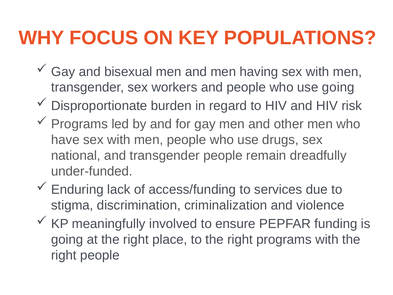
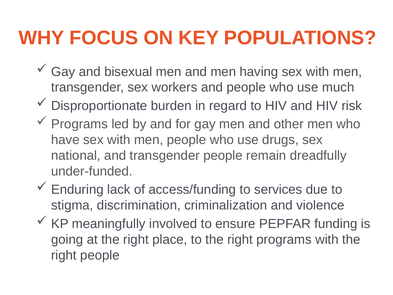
use going: going -> much (338, 87)
